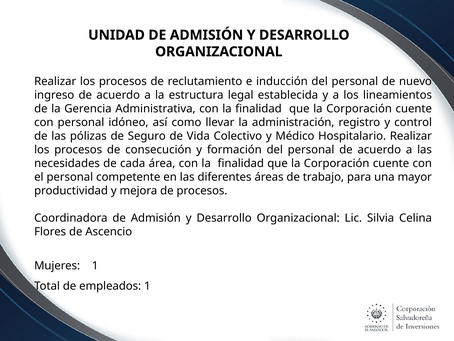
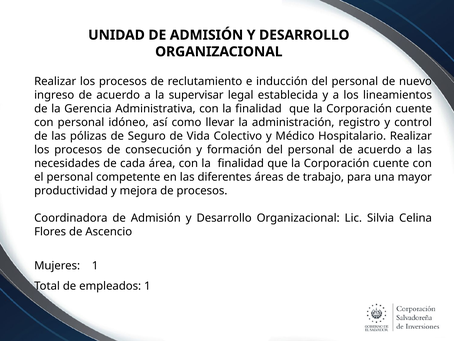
estructura: estructura -> supervisar (196, 95)
